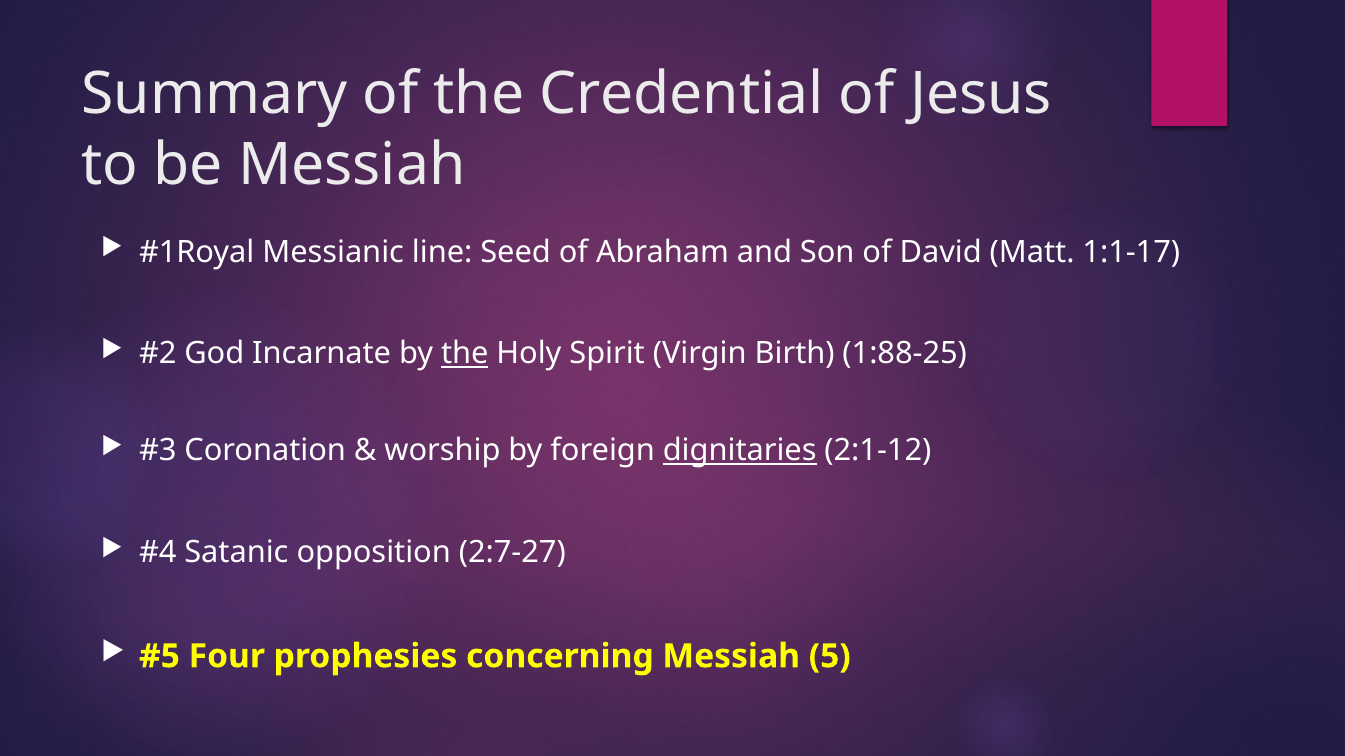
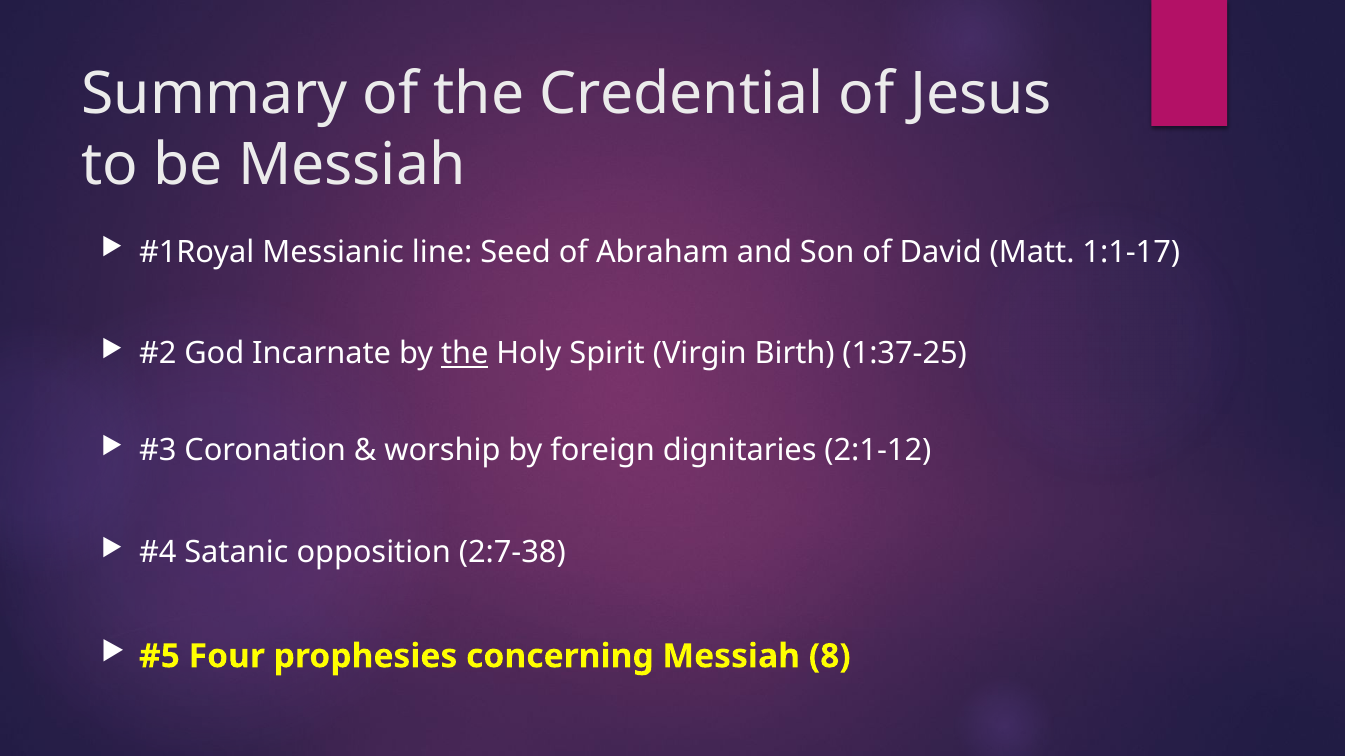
1:88-25: 1:88-25 -> 1:37-25 (905, 354)
dignitaries underline: present -> none (740, 451)
2:7-27: 2:7-27 -> 2:7-38 (512, 553)
5: 5 -> 8 (830, 657)
